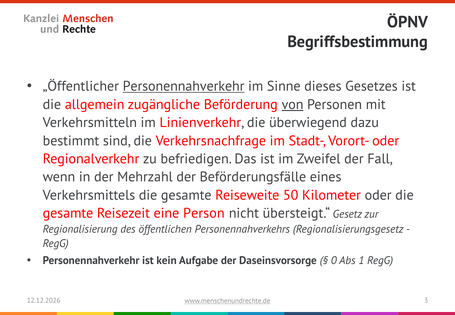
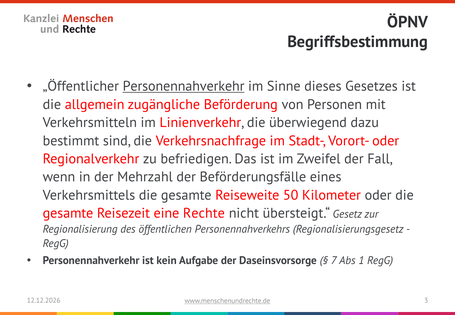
von underline: present -> none (293, 104)
Person: Person -> Rechte (204, 213)
0: 0 -> 7 (334, 261)
